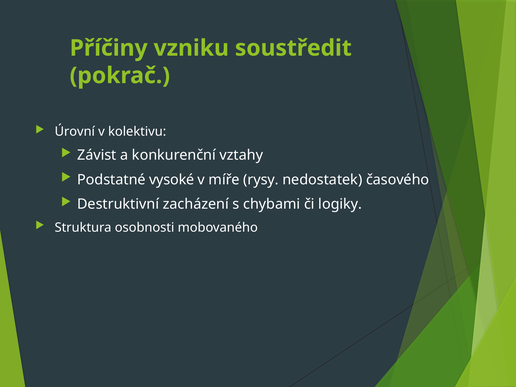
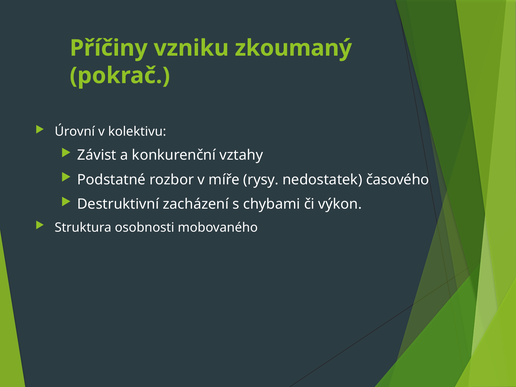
soustředit: soustředit -> zkoumaný (293, 48)
vysoké: vysoké -> rozbor (172, 180)
logiky: logiky -> výkon (340, 204)
